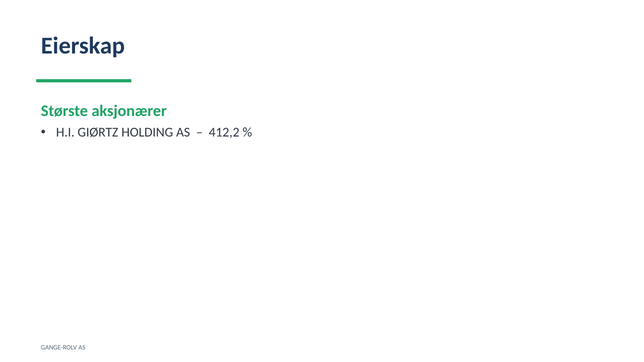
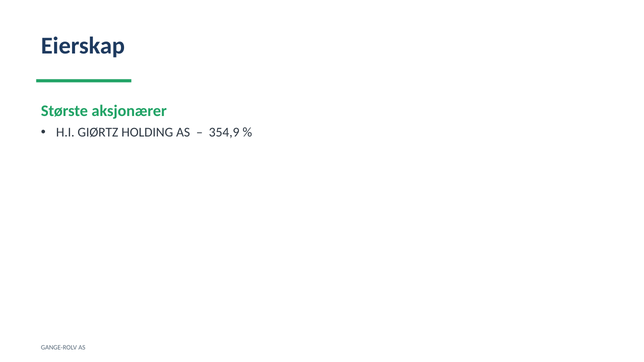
412,2: 412,2 -> 354,9 (224, 132)
